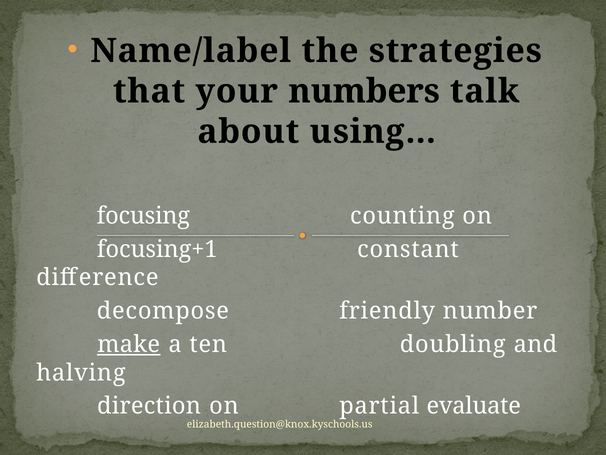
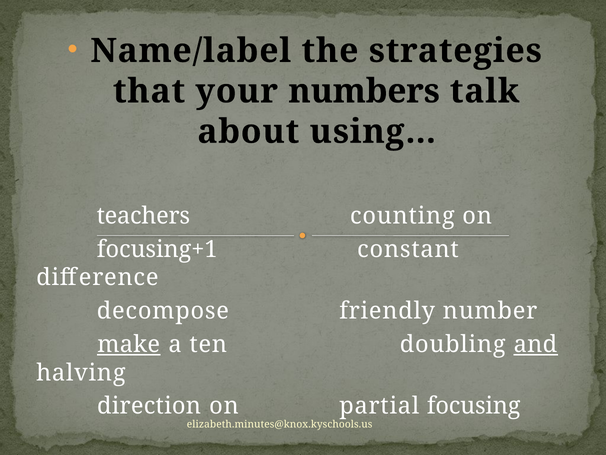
focusing: focusing -> teachers (143, 216)
and underline: none -> present (535, 344)
evaluate: evaluate -> focusing (474, 406)
elizabeth.question@knox.kyschools.us: elizabeth.question@knox.kyschools.us -> elizabeth.minutes@knox.kyschools.us (280, 424)
